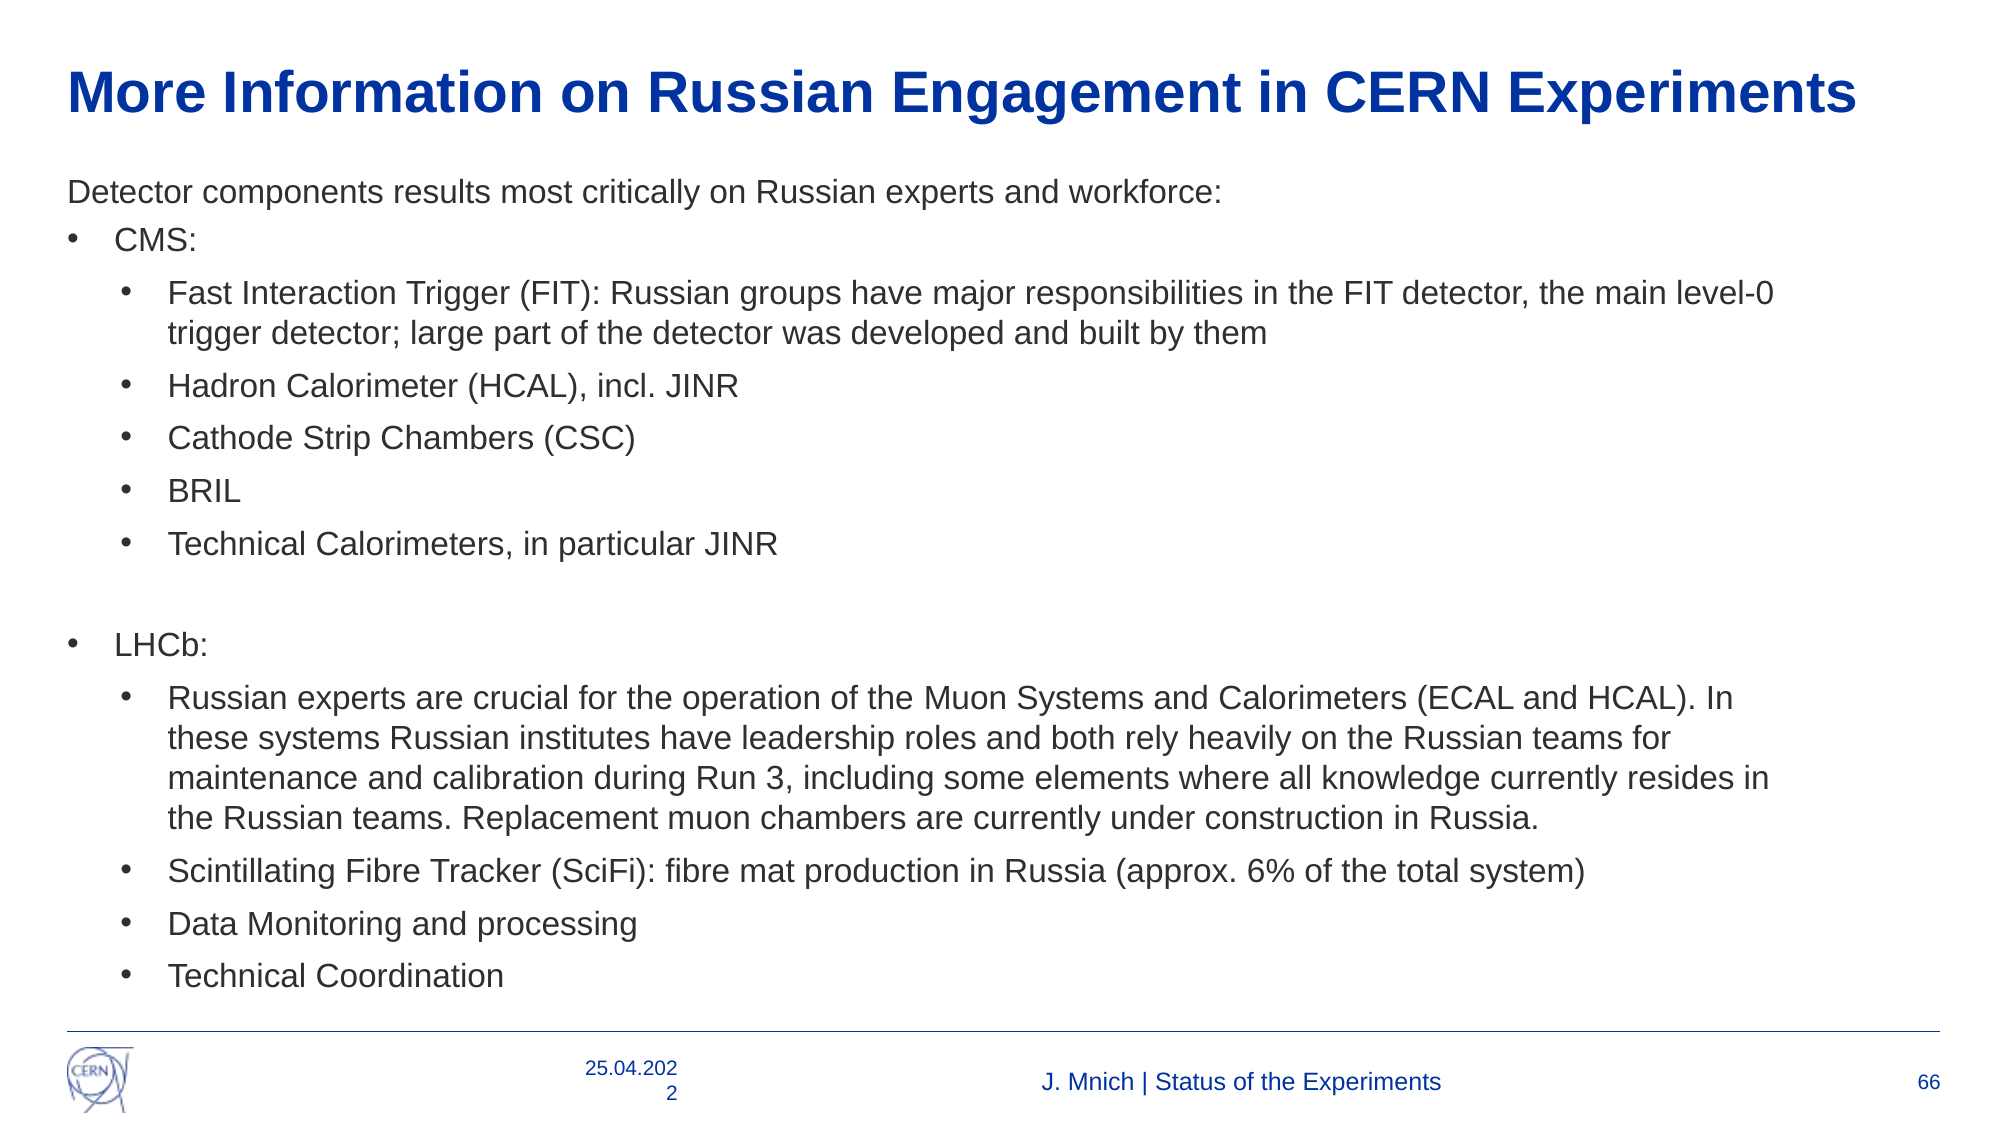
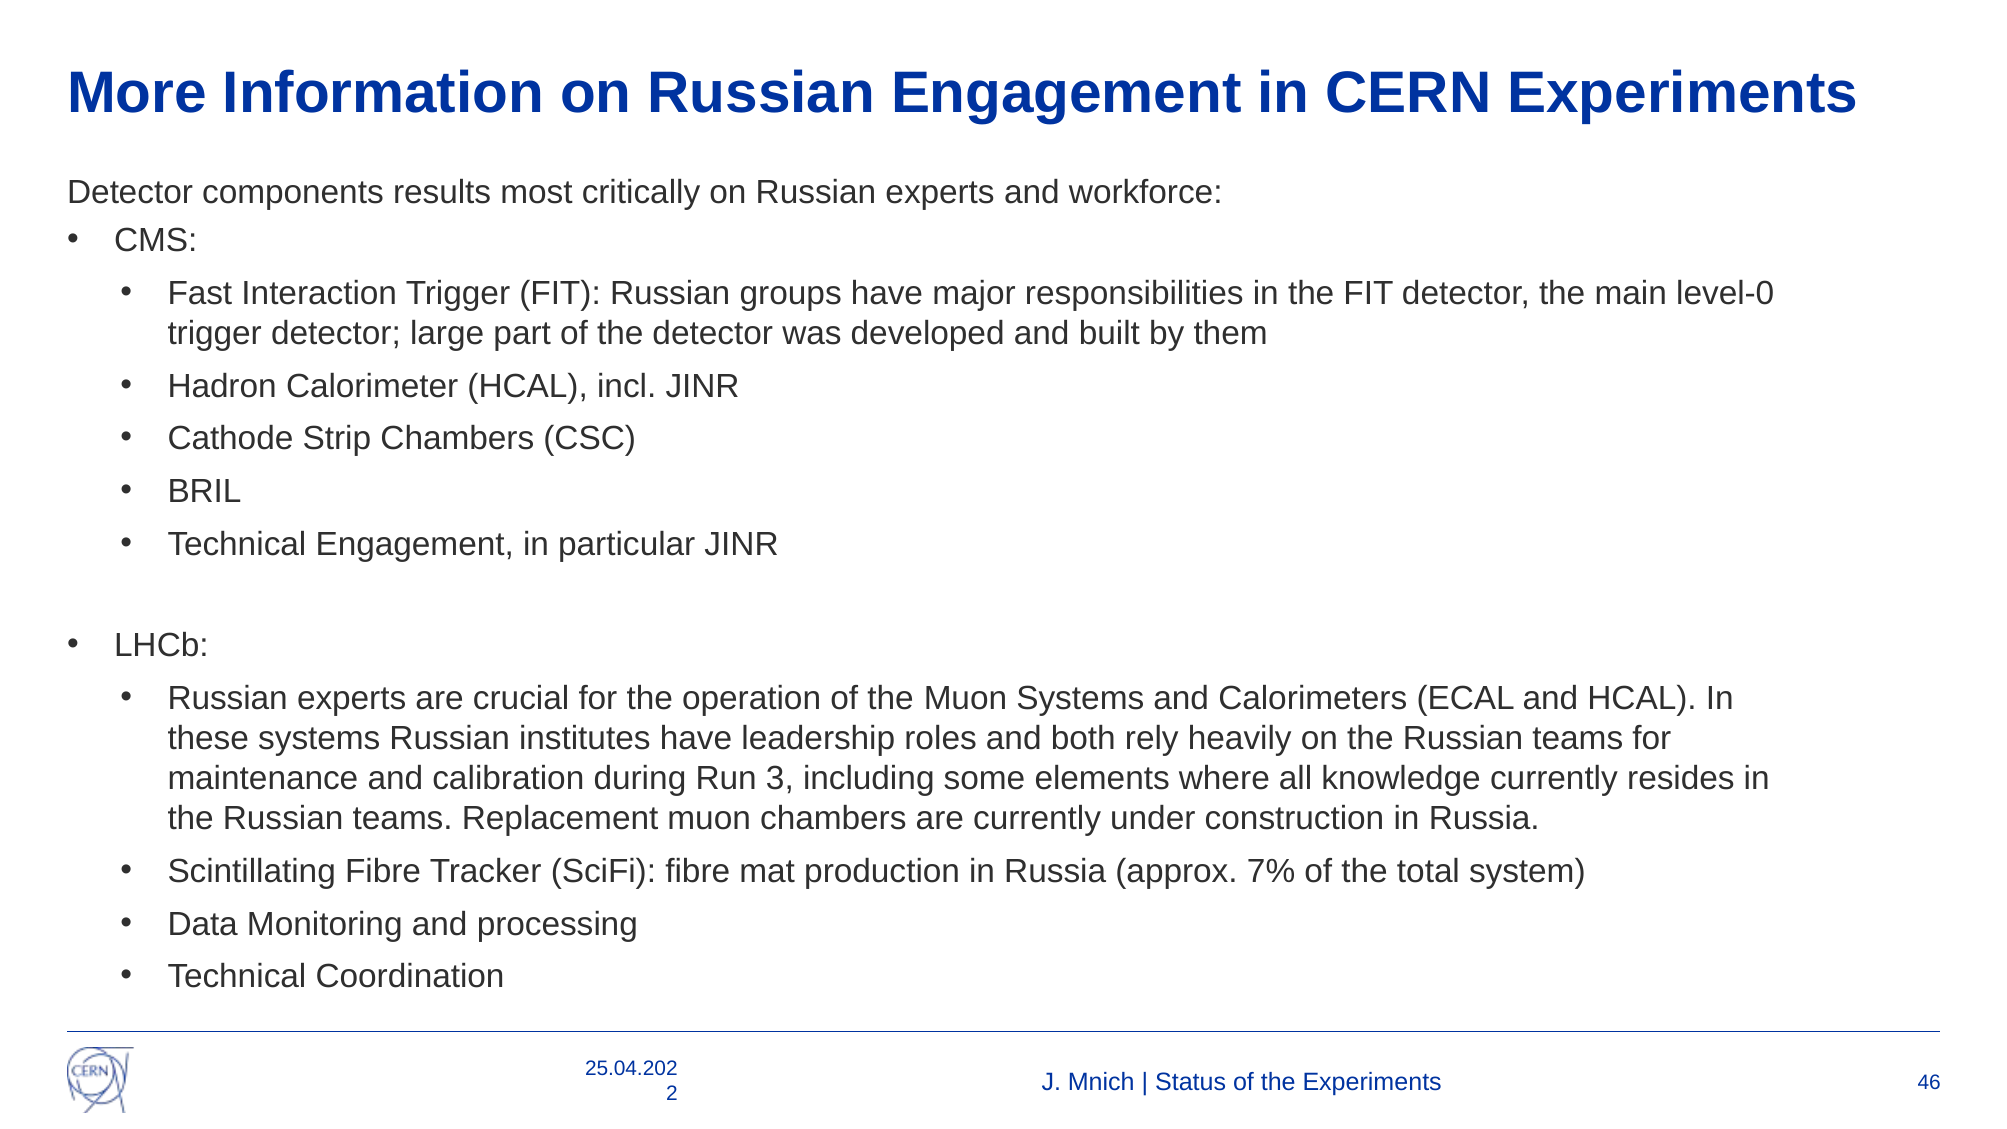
Technical Calorimeters: Calorimeters -> Engagement (415, 544)
6%: 6% -> 7% (1271, 871)
66: 66 -> 46 (1929, 1082)
